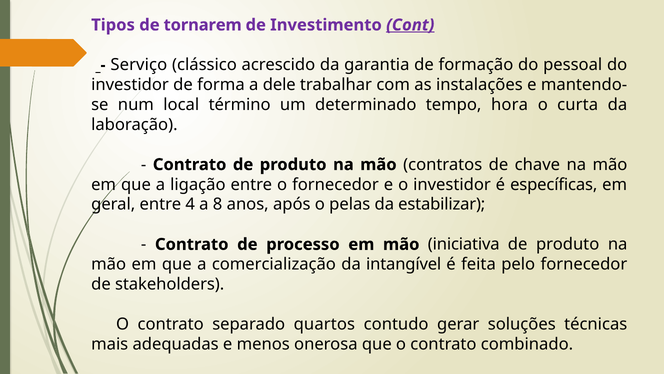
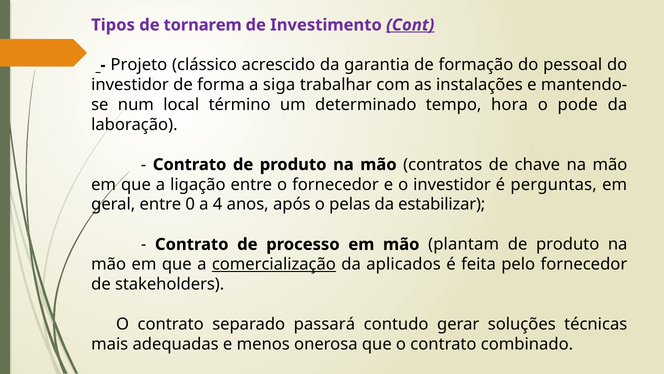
Serviço: Serviço -> Projeto (139, 65)
dele: dele -> siga (279, 85)
curta: curta -> pode (578, 105)
específicas: específicas -> perguntas (554, 184)
4: 4 -> 0 (190, 204)
8: 8 -> 4 (218, 204)
iniciativa: iniciativa -> plantam (464, 244)
comercialização underline: none -> present (274, 264)
intangível: intangível -> aplicados (404, 264)
quartos: quartos -> passará (324, 324)
